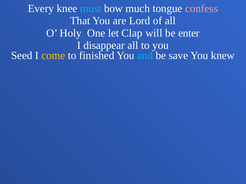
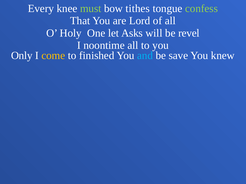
must colour: light blue -> light green (91, 9)
much: much -> tithes (138, 9)
confess colour: pink -> light green (202, 9)
Clap: Clap -> Asks (132, 33)
enter: enter -> revel (189, 33)
disappear: disappear -> noontime (104, 45)
Seed: Seed -> Only (22, 56)
